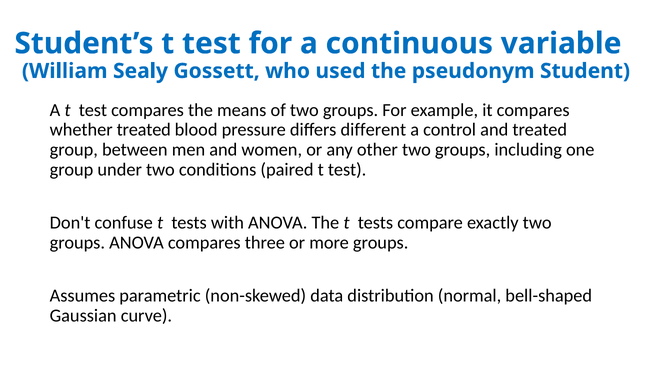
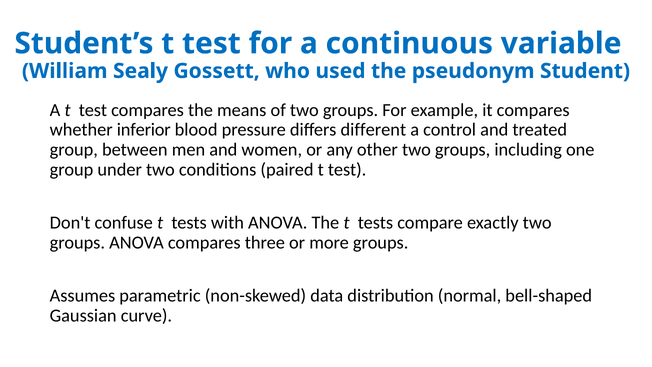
whether treated: treated -> inferior (144, 130)
